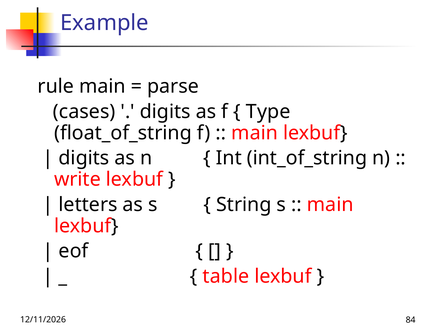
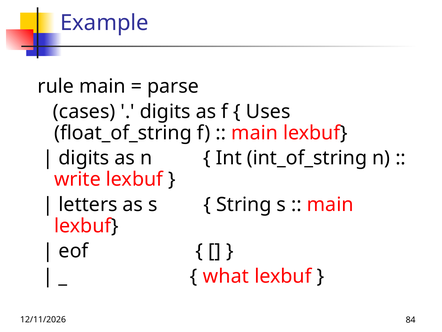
Type: Type -> Uses (268, 112)
table: table -> what (226, 276)
